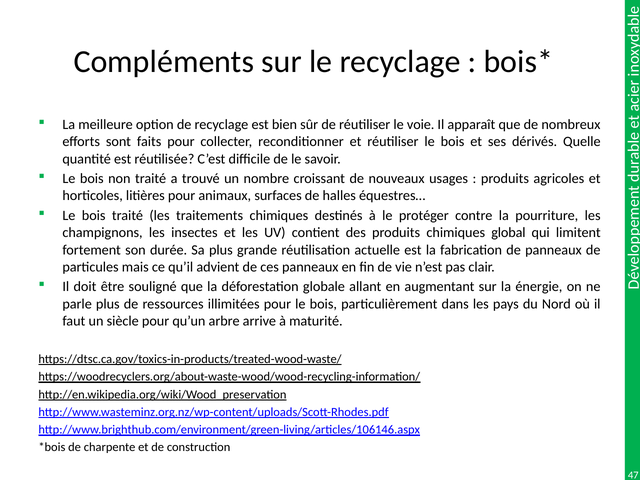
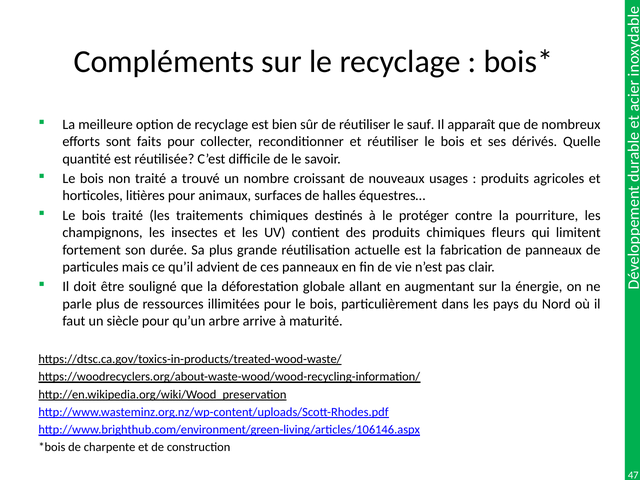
voie: voie -> sauf (421, 125)
global: global -> fleurs (508, 233)
